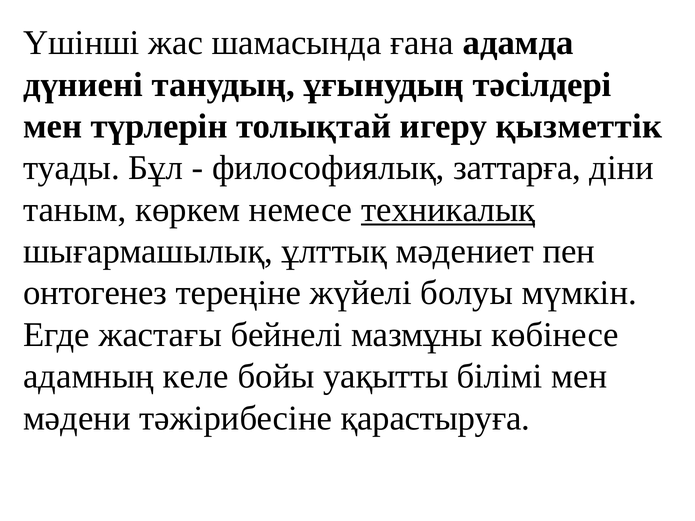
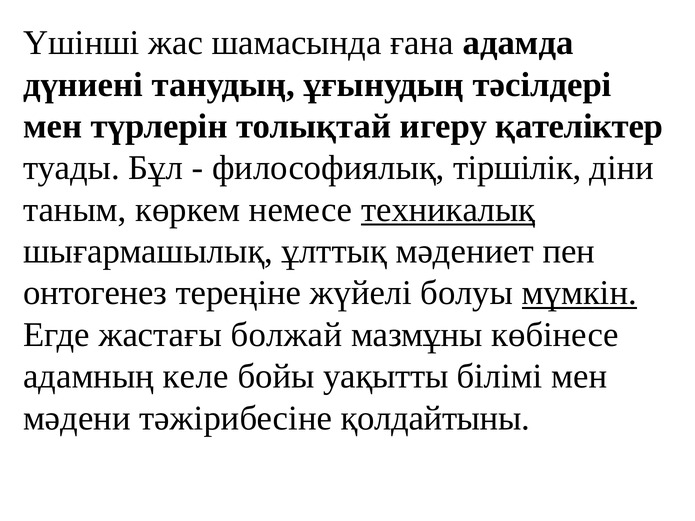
қызметтік: қызметтік -> қателіктер (579, 126)
заттарға: заттарға -> тіршілік (517, 168)
мүмкін underline: none -> present (579, 293)
бейнелі: бейнелі -> болжай (286, 335)
қарастыруға: қарастыруға -> қолдайтыны (435, 418)
